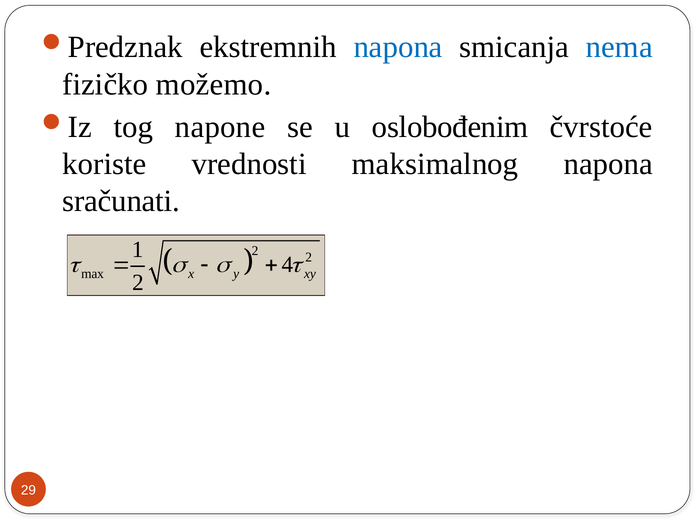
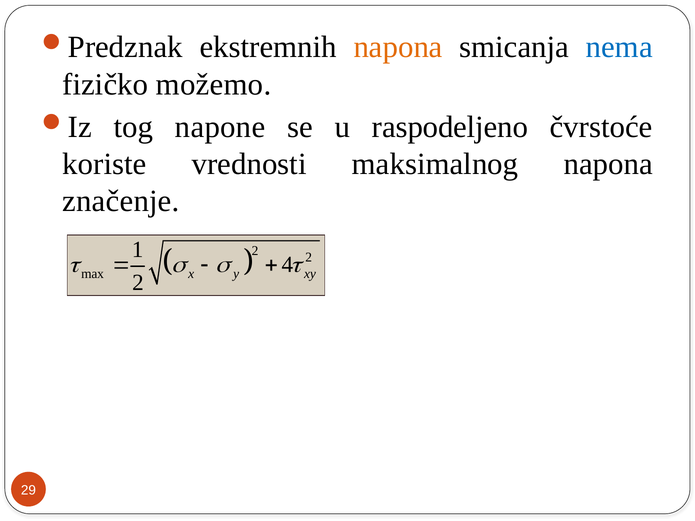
napona colour: blue -> orange (398, 47)
oslobođenim: oslobođenim -> raspodeljeno (450, 127)
sračunati: sračunati -> značenje (121, 201)
